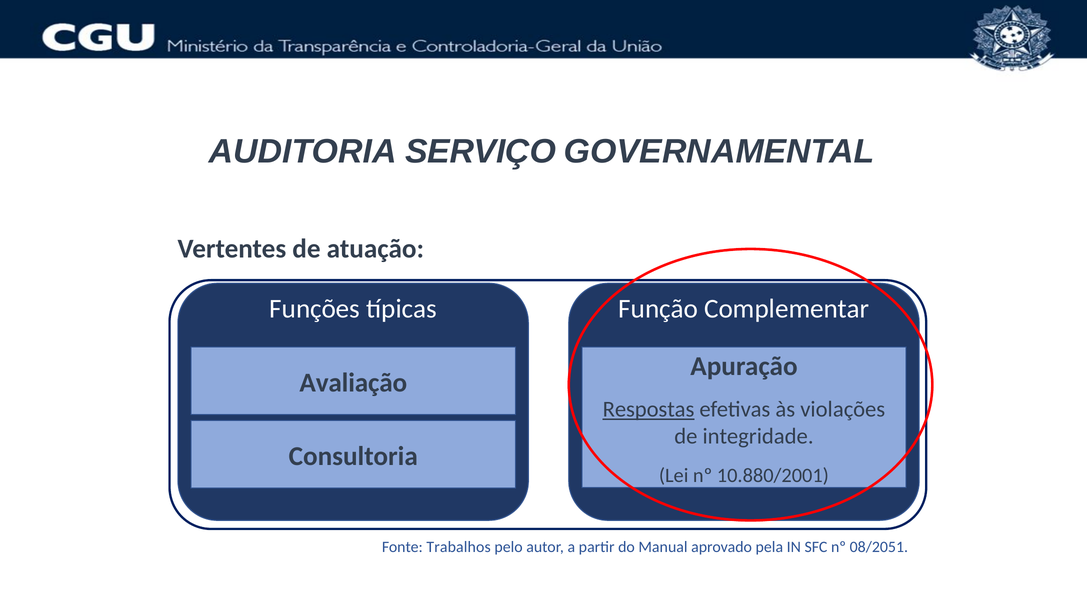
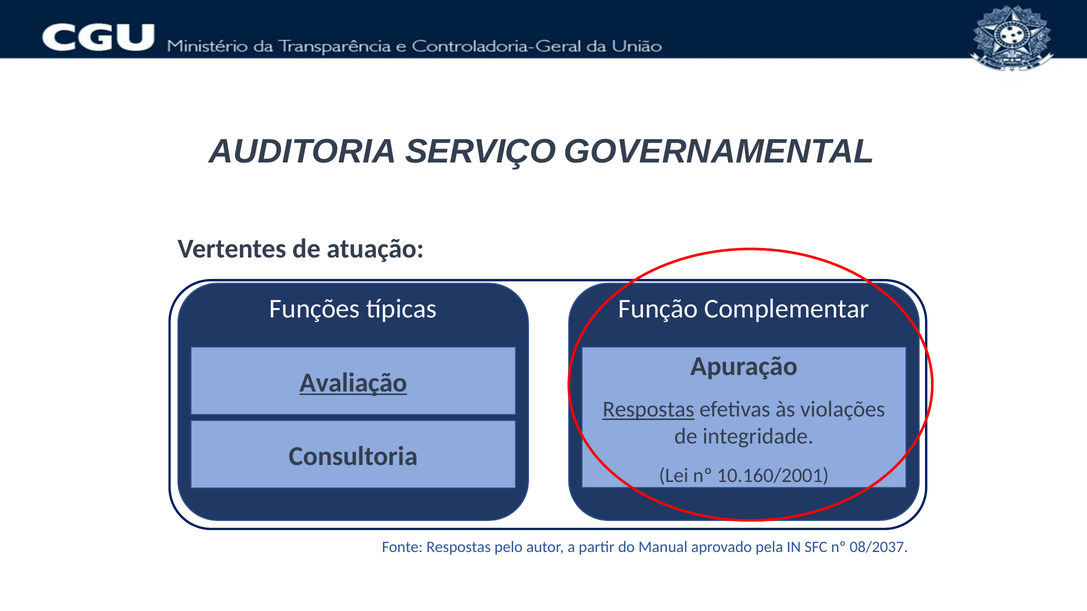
Avaliação underline: none -> present (353, 383)
10.880/2001: 10.880/2001 -> 10.160/2001 (773, 476)
Fonte Trabalhos: Trabalhos -> Respostas (459, 547)
08/2051: 08/2051 -> 08/2037 (879, 547)
